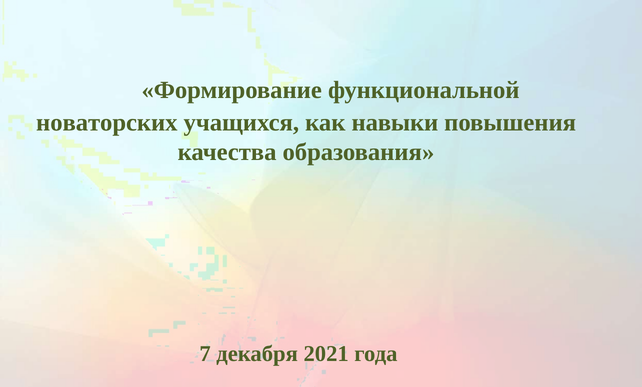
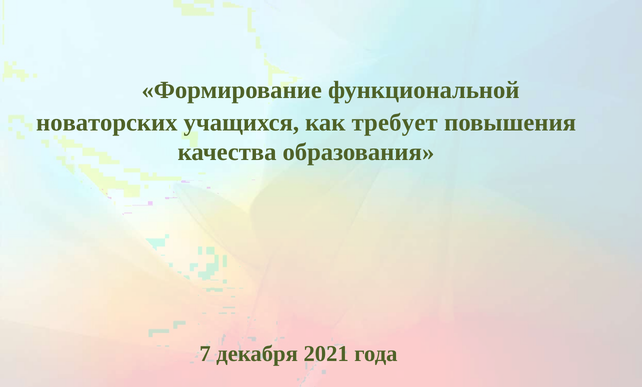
навыки: навыки -> требует (395, 123)
